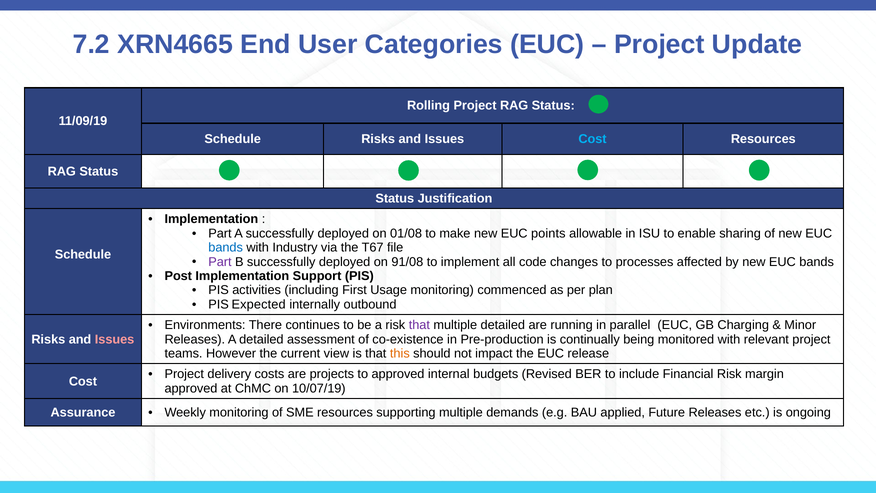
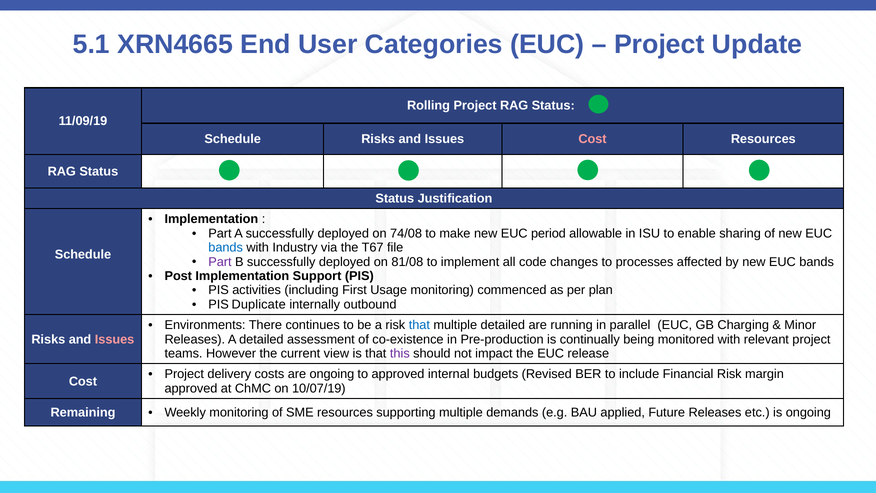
7.2: 7.2 -> 5.1 (91, 44)
Cost colour: light blue -> pink (593, 139)
01/08: 01/08 -> 74/08 (406, 233)
points: points -> period (548, 233)
91/08: 91/08 -> 81/08 (407, 262)
Expected: Expected -> Duplicate (259, 304)
that colour: purple -> blue (419, 325)
this colour: orange -> purple (400, 353)
are projects: projects -> ongoing (332, 374)
Assurance: Assurance -> Remaining (83, 412)
